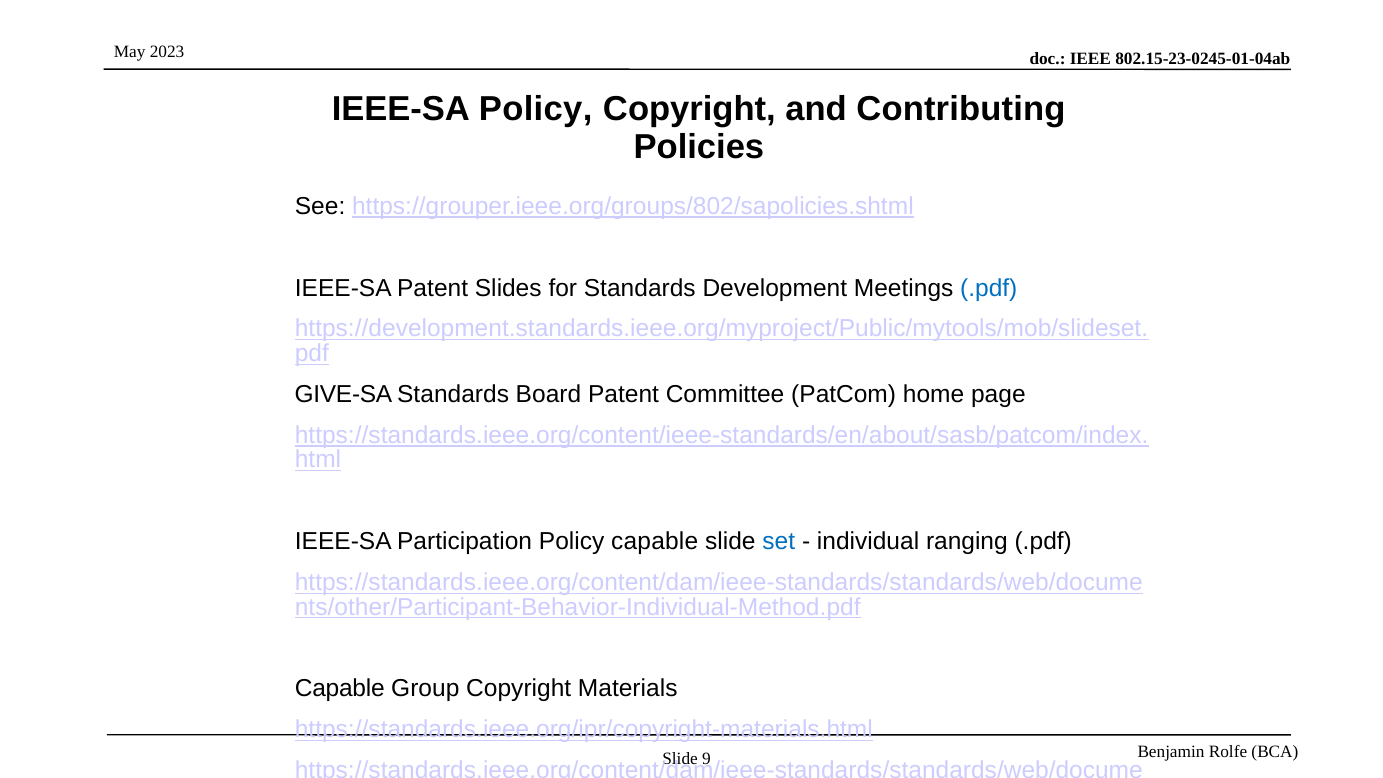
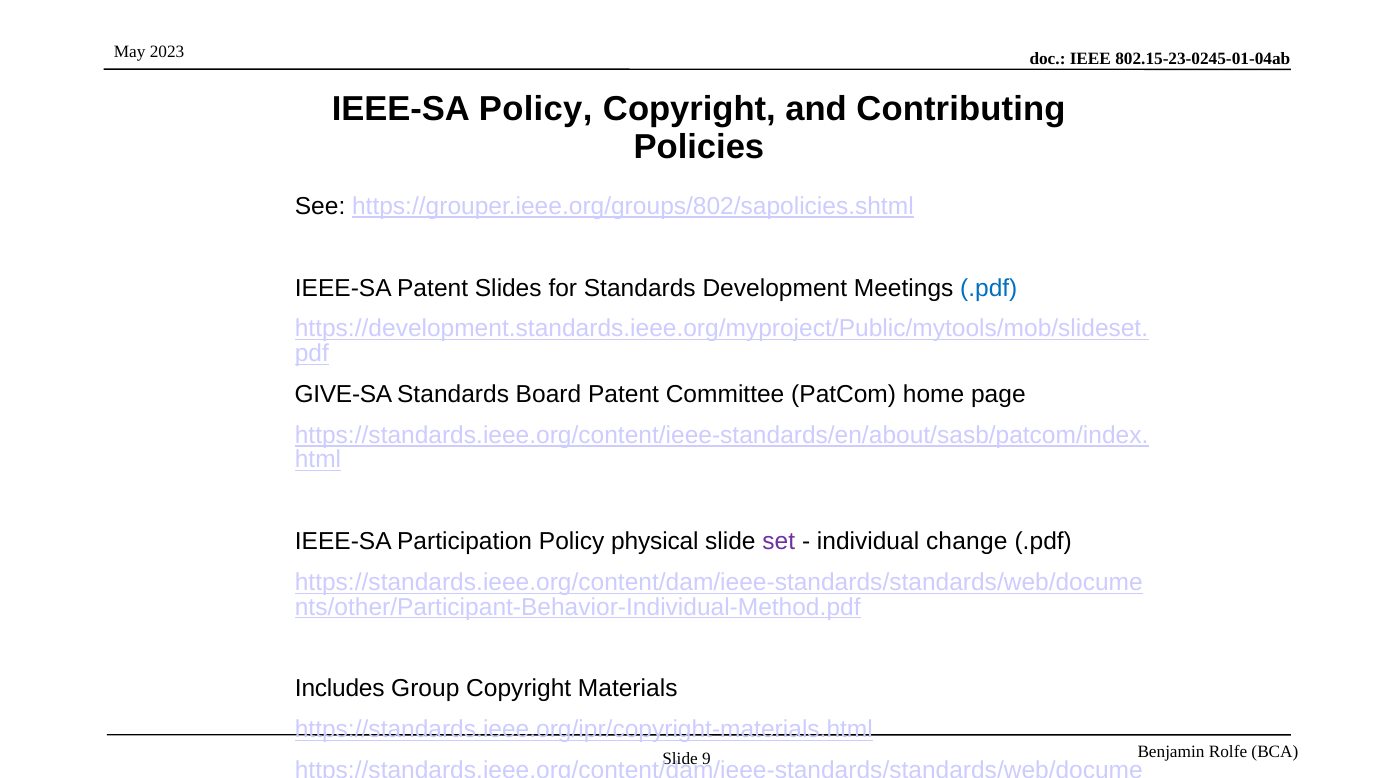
Policy capable: capable -> physical (655, 542)
set colour: blue -> purple (779, 542)
ranging: ranging -> change (967, 542)
Capable: Capable -> Includes (340, 689)
